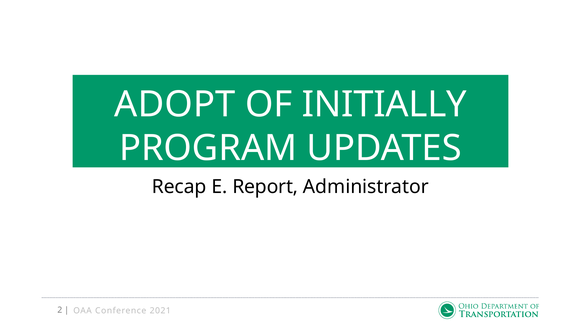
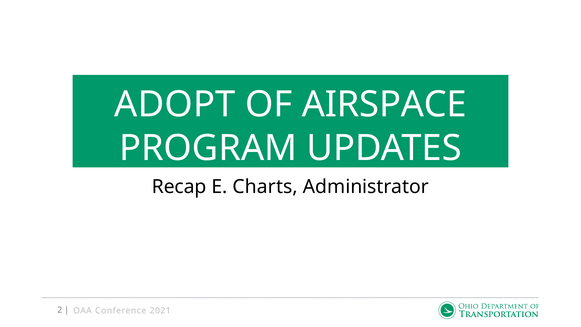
INITIALLY: INITIALLY -> AIRSPACE (384, 104)
Report: Report -> Charts (265, 187)
